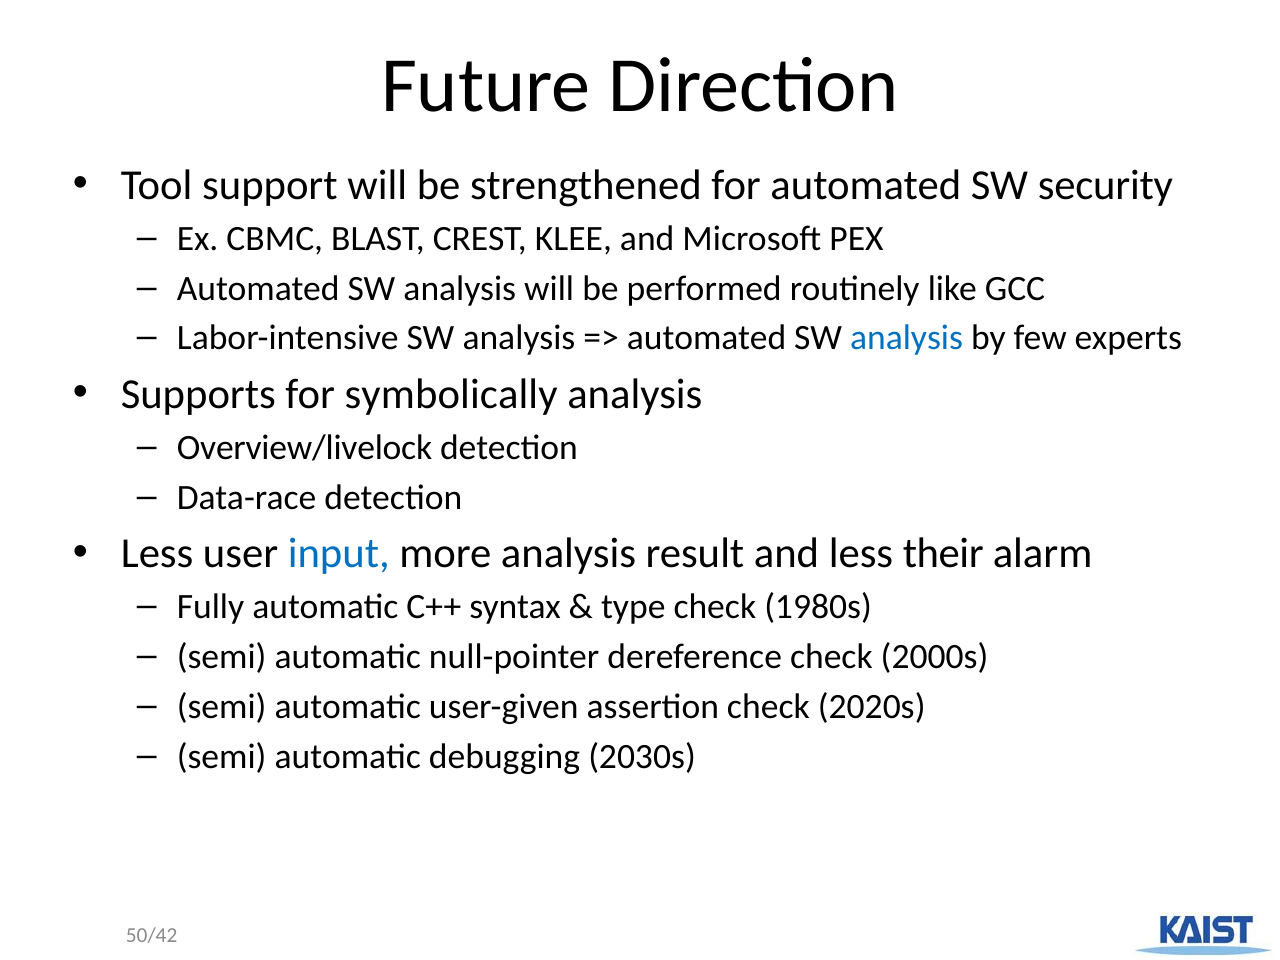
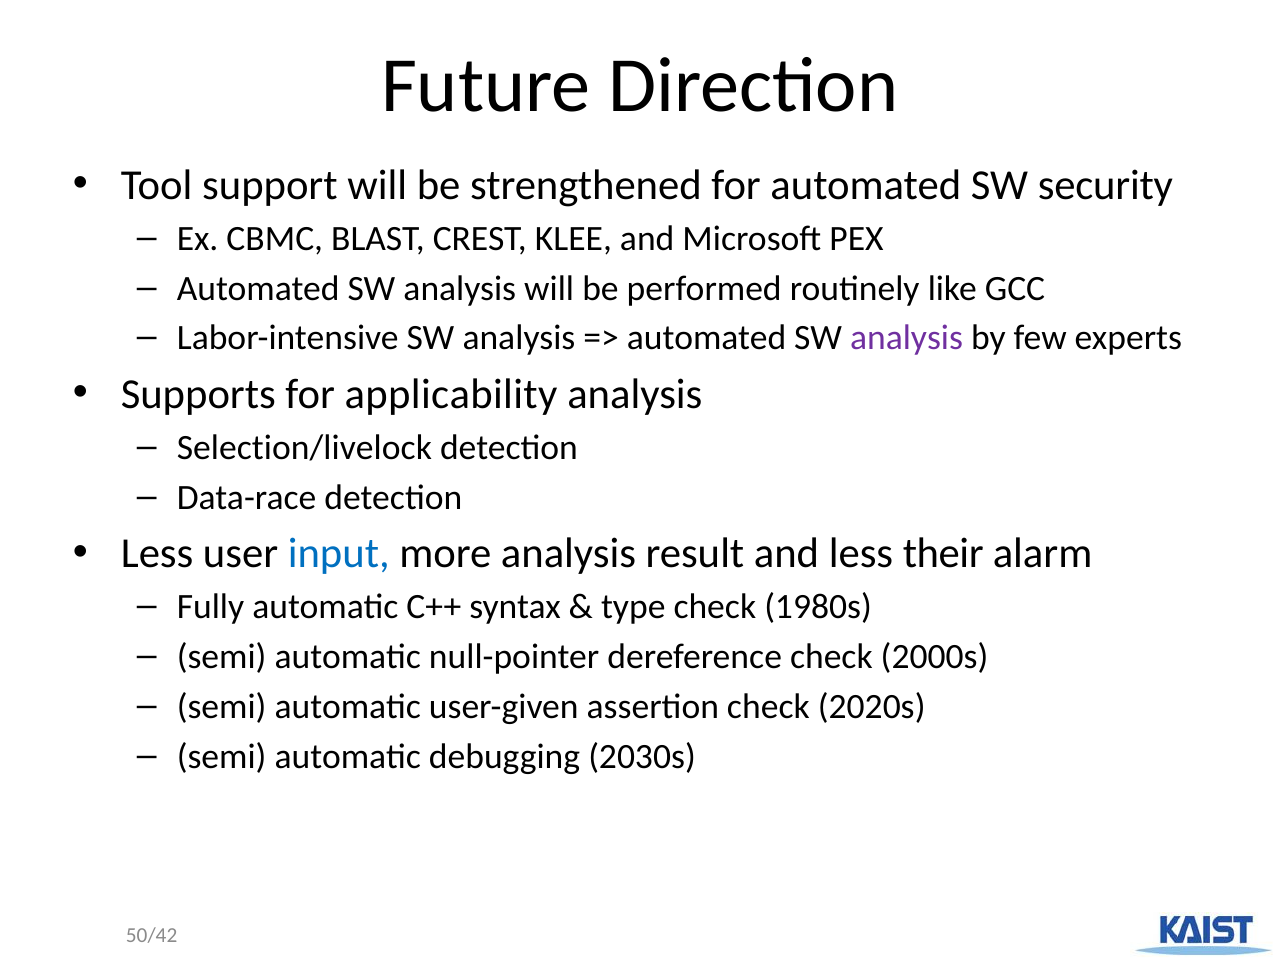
analysis colour: blue -> purple (907, 338)
symbolically: symbolically -> applicability (451, 394)
Overview/livelock: Overview/livelock -> Selection/livelock (304, 448)
